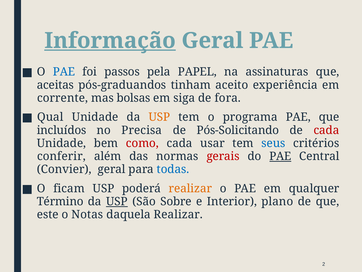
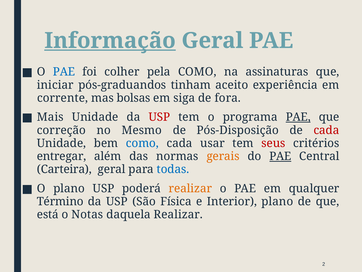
passos: passos -> colher (122, 72)
pela PAPEL: PAPEL -> COMO (197, 72)
aceitas: aceitas -> iniciar (55, 85)
Qual: Qual -> Mais (50, 117)
USP colour: orange -> red (159, 117)
PAE underline: none -> present (298, 117)
incluídos: incluídos -> correção (61, 130)
Precisa: Precisa -> Mesmo (142, 130)
Pós-Solicitando: Pós-Solicitando -> Pós-Disposição (238, 130)
como colour: red -> blue (142, 143)
seus colour: blue -> red (273, 143)
conferir: conferir -> entregar (62, 156)
gerais colour: red -> orange (223, 156)
Convier: Convier -> Carteira (64, 169)
O ficam: ficam -> plano (69, 188)
USP underline: present -> none (117, 201)
Sobre: Sobre -> Física (176, 201)
este: este -> está (48, 214)
